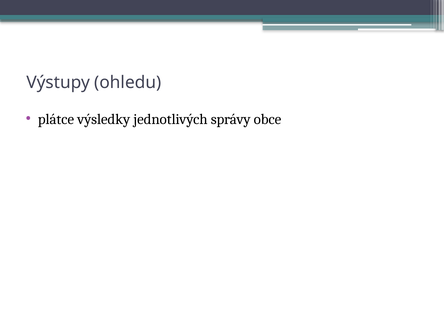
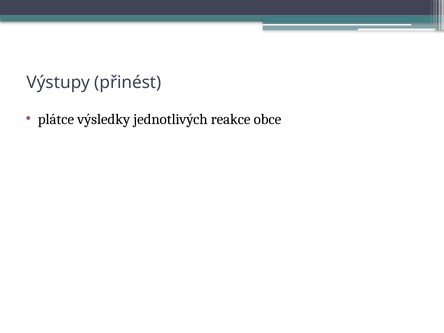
ohledu: ohledu -> přinést (128, 83)
správy: správy -> reakce (231, 119)
